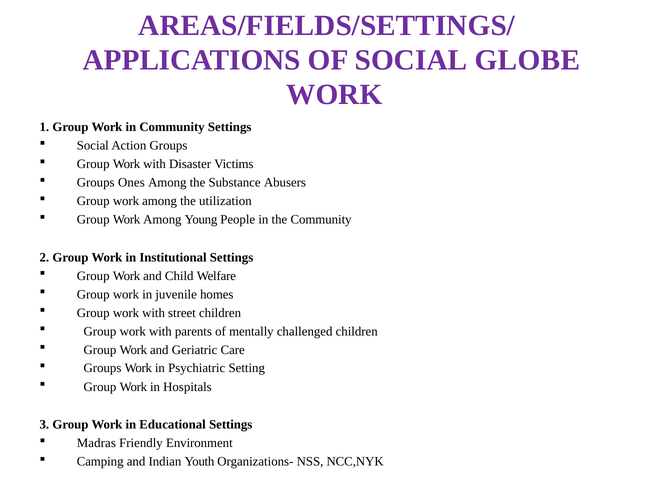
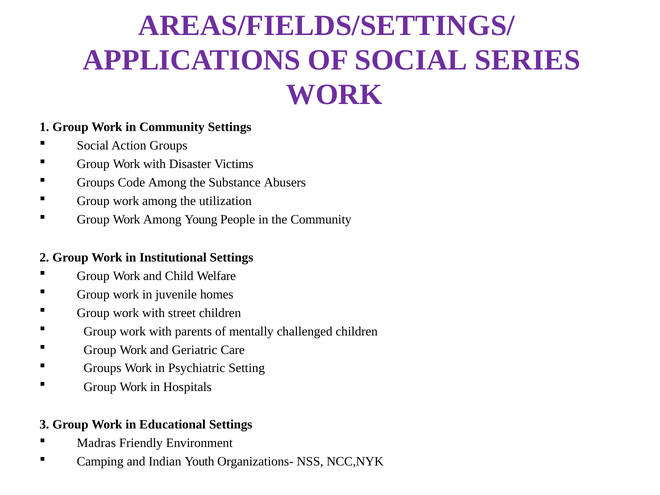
GLOBE: GLOBE -> SERIES (528, 60)
Ones: Ones -> Code (131, 182)
